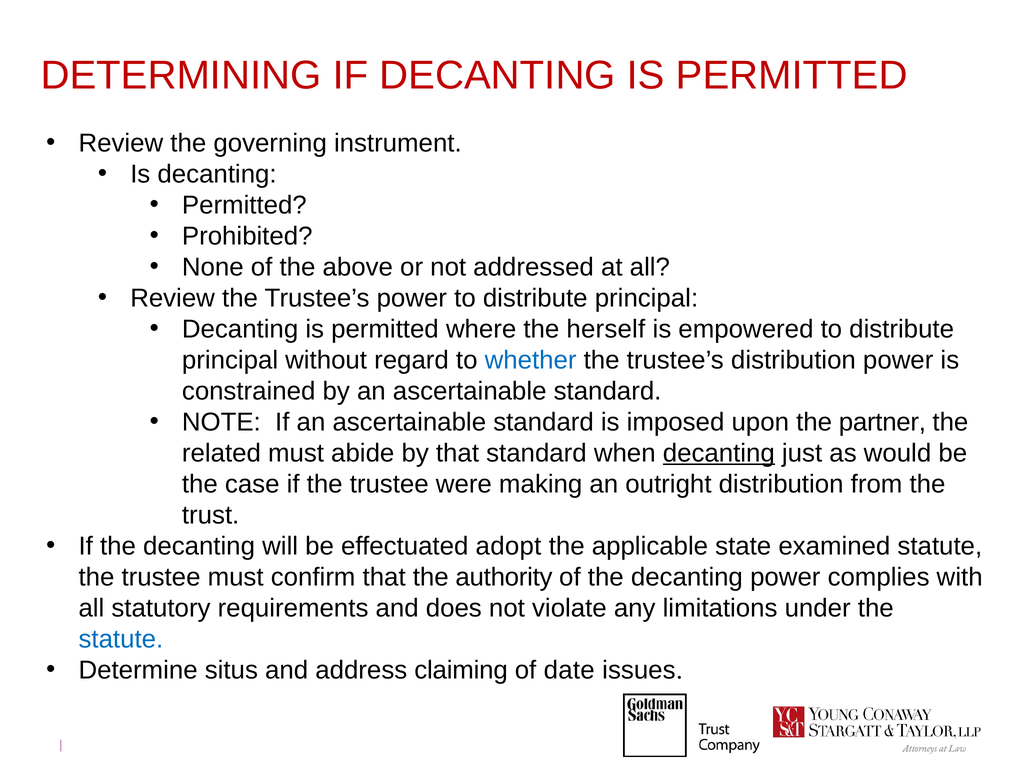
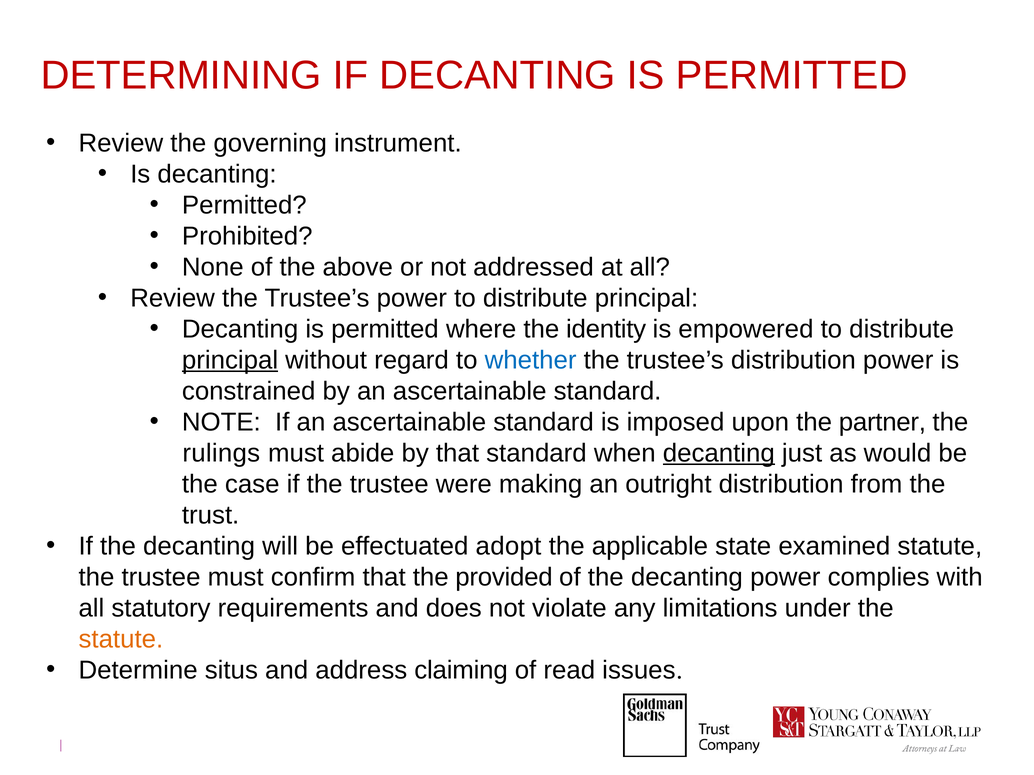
herself: herself -> identity (606, 329)
principal underline: none -> present (230, 360)
related: related -> rulings (221, 453)
authority: authority -> provided (504, 577)
statute colour: blue -> orange (121, 639)
date: date -> read (569, 670)
